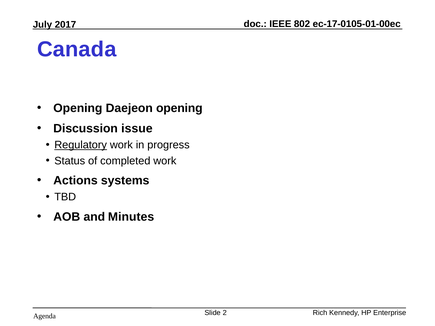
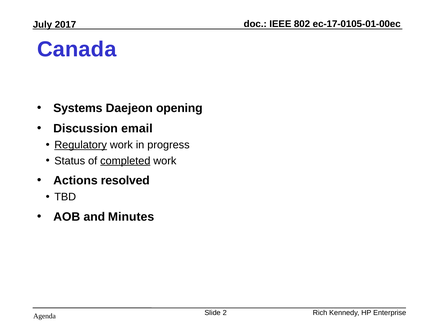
Opening: Opening -> Systems (78, 108)
issue: issue -> email (137, 129)
completed underline: none -> present (125, 161)
systems: systems -> resolved (125, 181)
